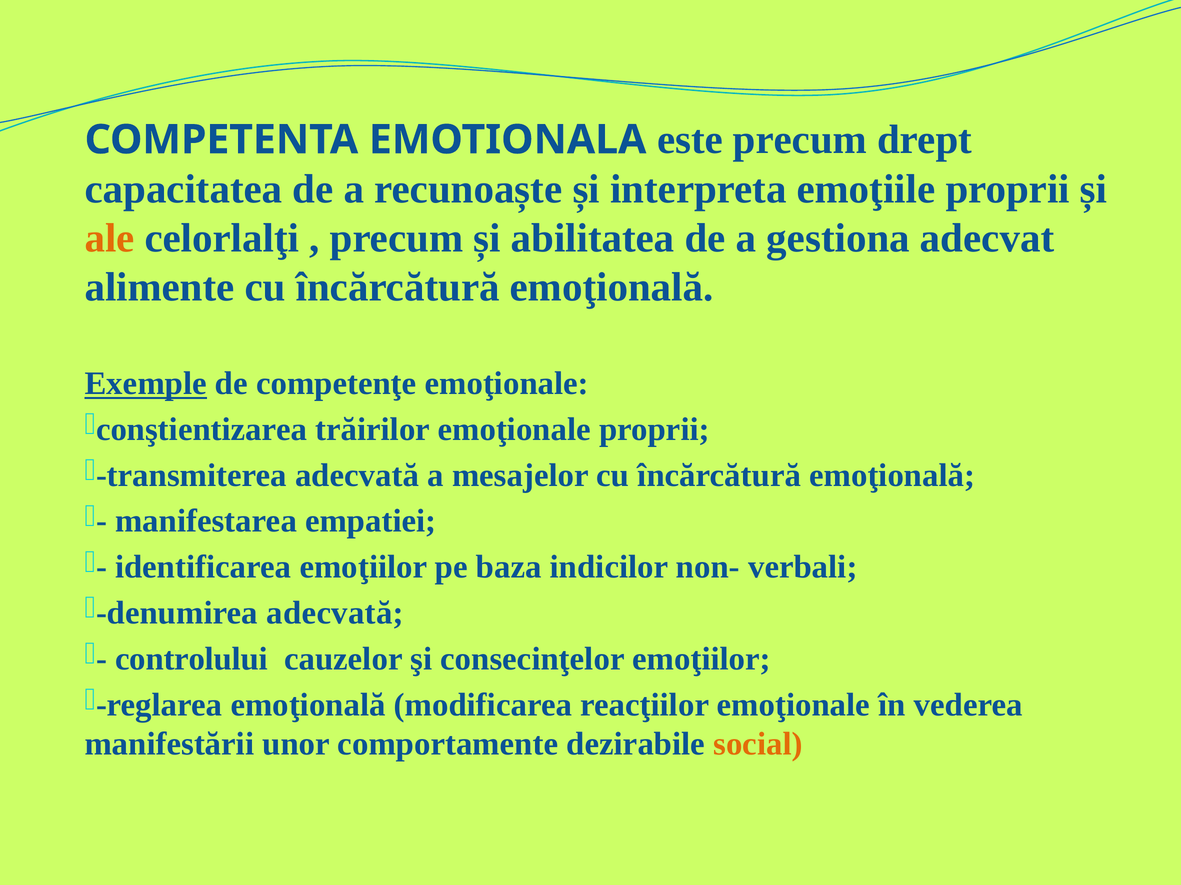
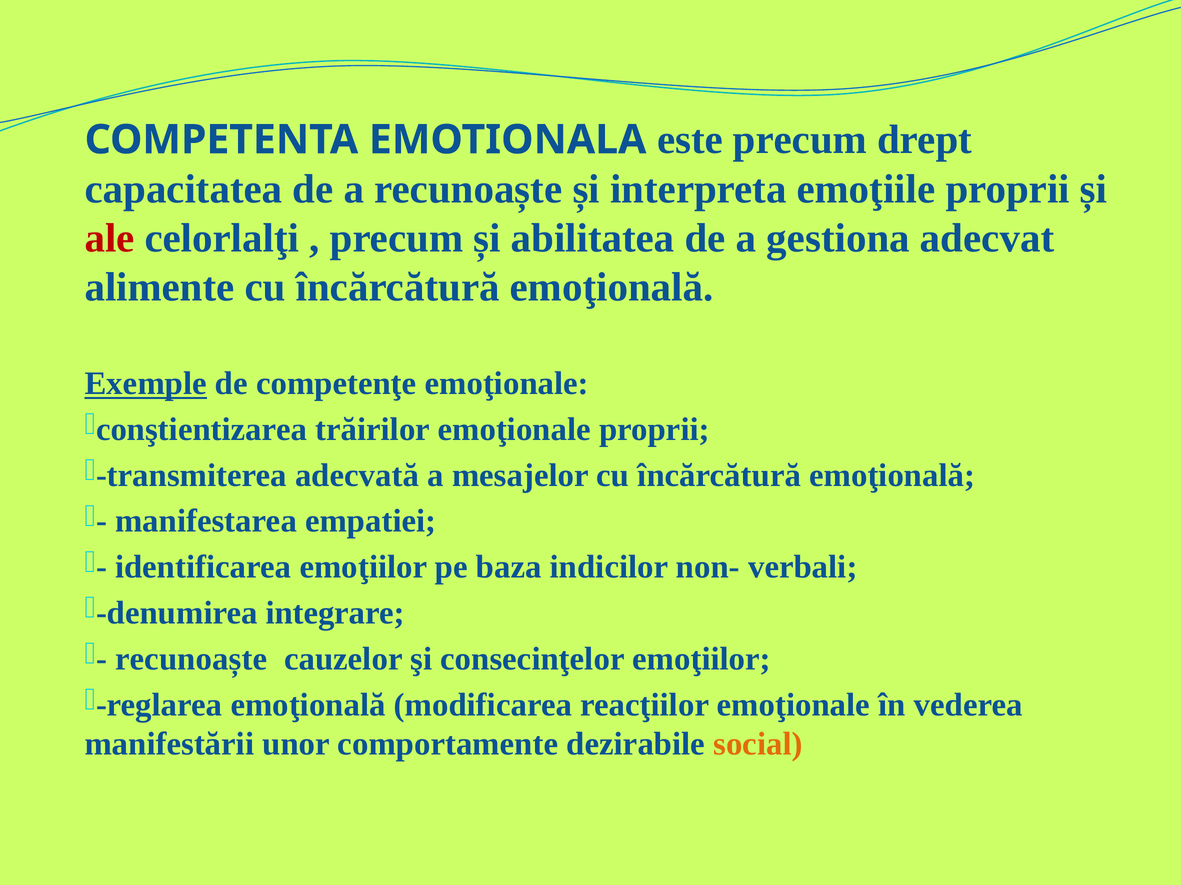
ale colour: orange -> red (110, 238)
adecvată: adecvată -> integrare (335, 613)
controlului: controlului -> recunoaște (191, 659)
